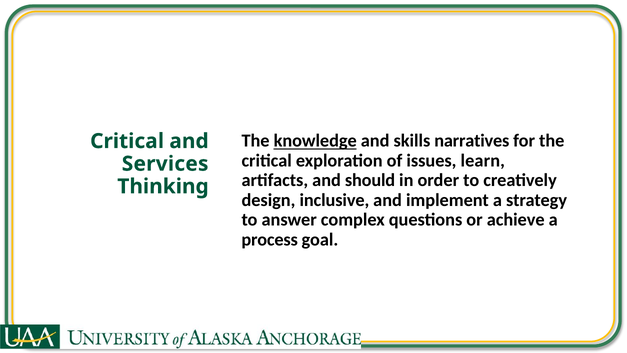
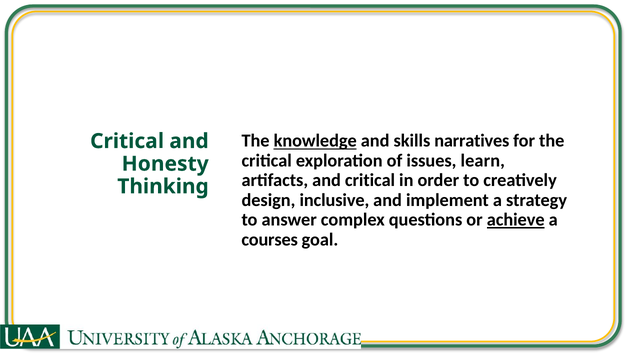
Services: Services -> Honesty (165, 164)
and should: should -> critical (370, 180)
achieve underline: none -> present (516, 220)
process: process -> courses (270, 239)
